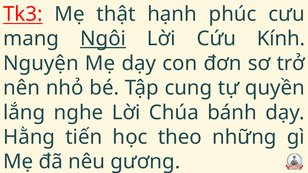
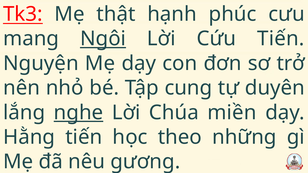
Cứu Kính: Kính -> Tiến (281, 39)
quyền: quyền -> duyên (275, 88)
nghe underline: none -> present (78, 113)
bánh: bánh -> miền (232, 113)
